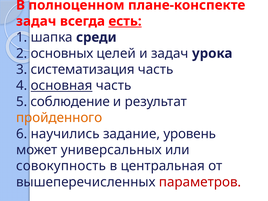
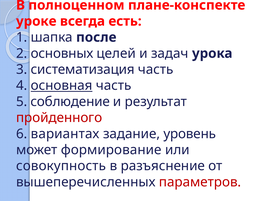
задач: задач -> уроке (36, 21)
есть underline: present -> none (125, 21)
среди: среди -> после (96, 37)
пройденного colour: orange -> red (59, 118)
научились: научились -> вариантах (65, 134)
универсальных: универсальных -> формирование (111, 150)
центральная: центральная -> разъяснение (163, 166)
